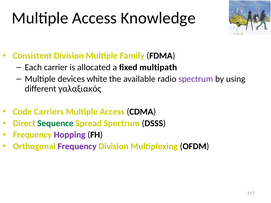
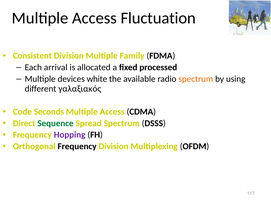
Knowledge: Knowledge -> Fluctuation (158, 18)
carrier: carrier -> arrival (56, 67)
multipath: multipath -> processed (158, 67)
spectrum colour: purple -> orange (196, 79)
Carriers: Carriers -> Seconds (49, 112)
Frequency colour: purple -> black (77, 147)
